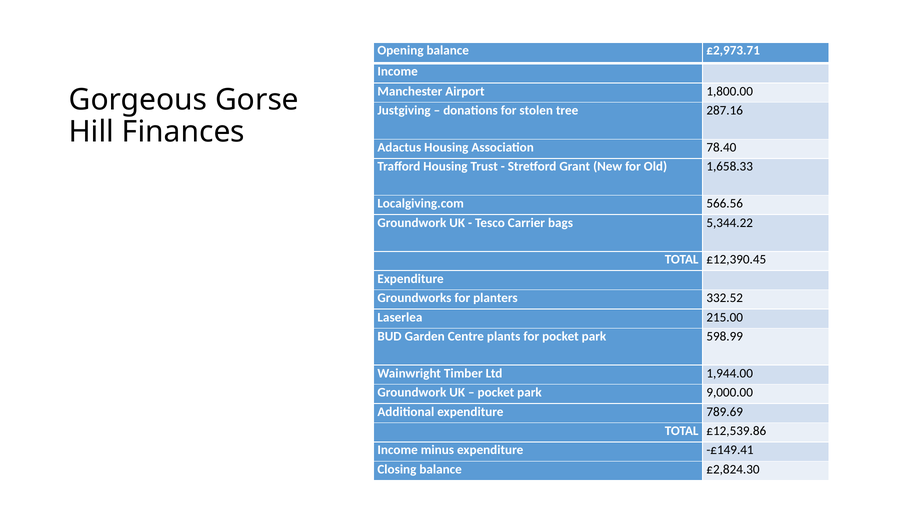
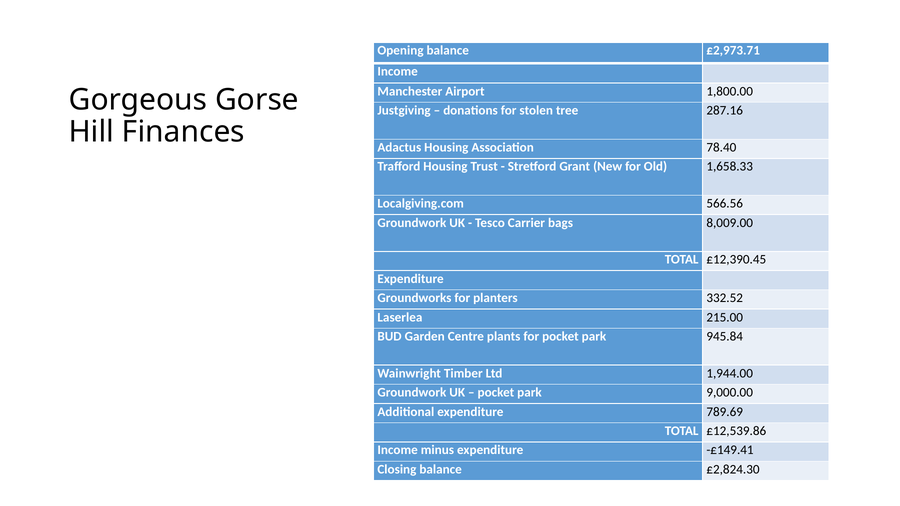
5,344.22: 5,344.22 -> 8,009.00 (730, 223)
598.99: 598.99 -> 945.84 (725, 337)
